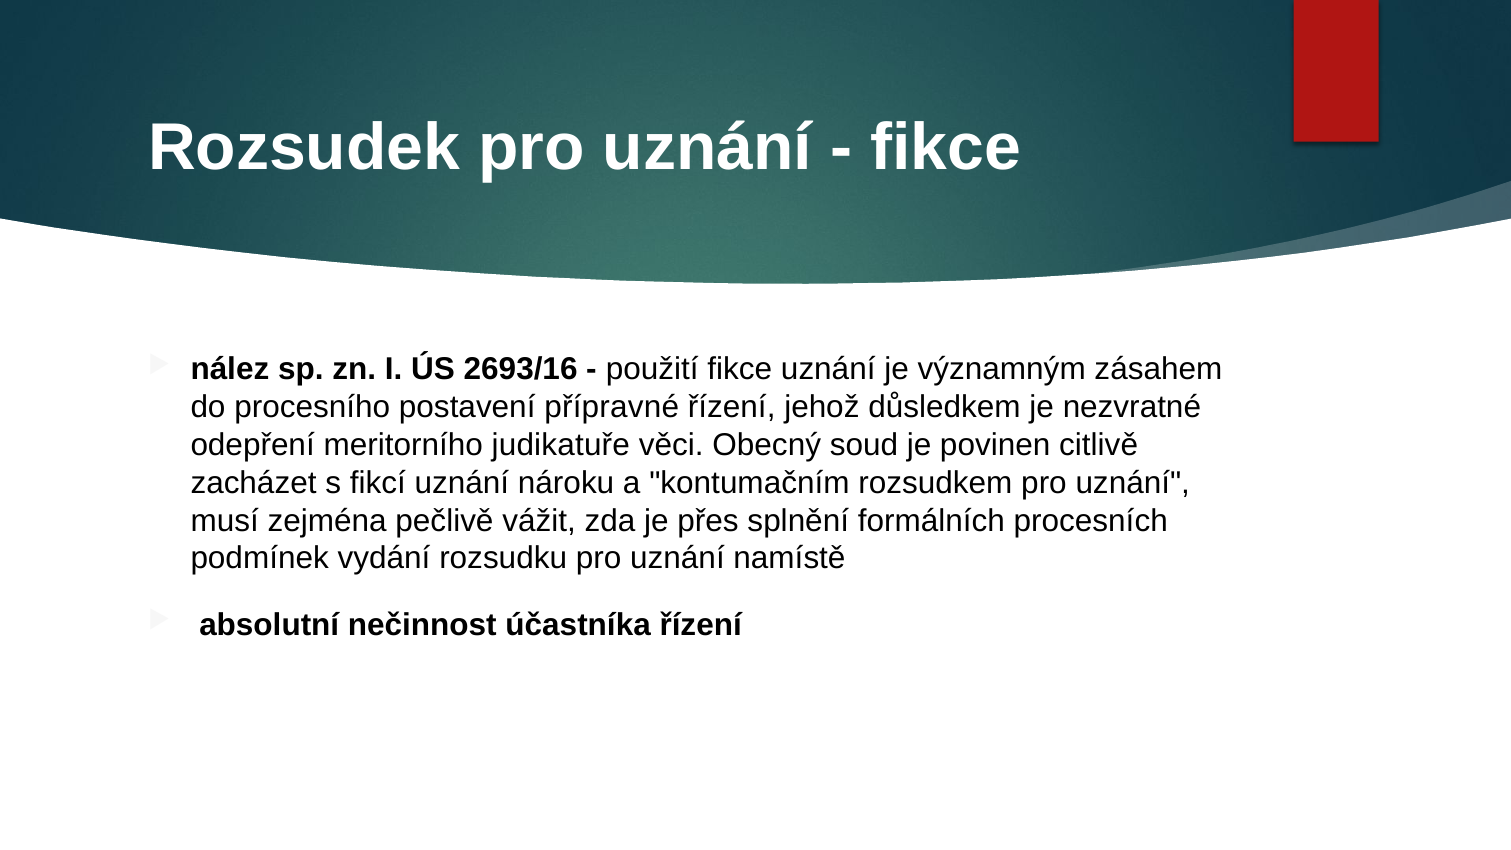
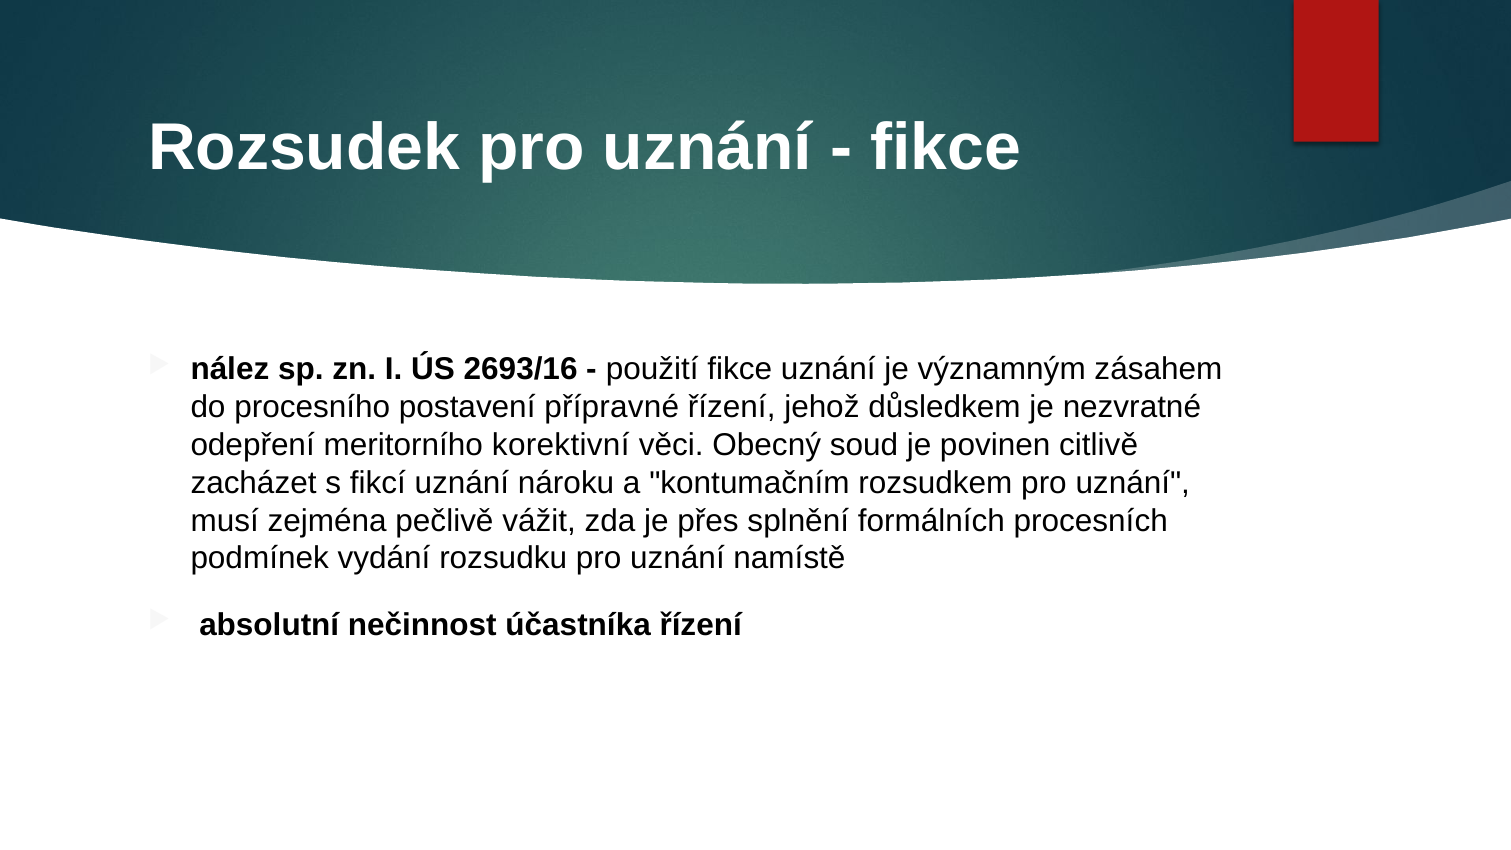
judikatuře: judikatuře -> korektivní (561, 445)
